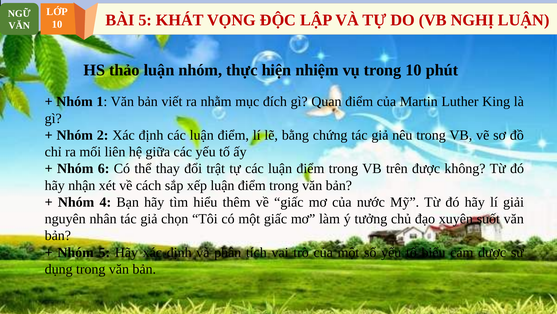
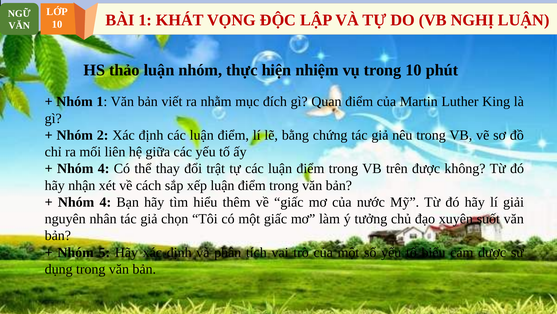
BÀI 5: 5 -> 1 (145, 20)
6: 6 -> 4 (104, 168)
